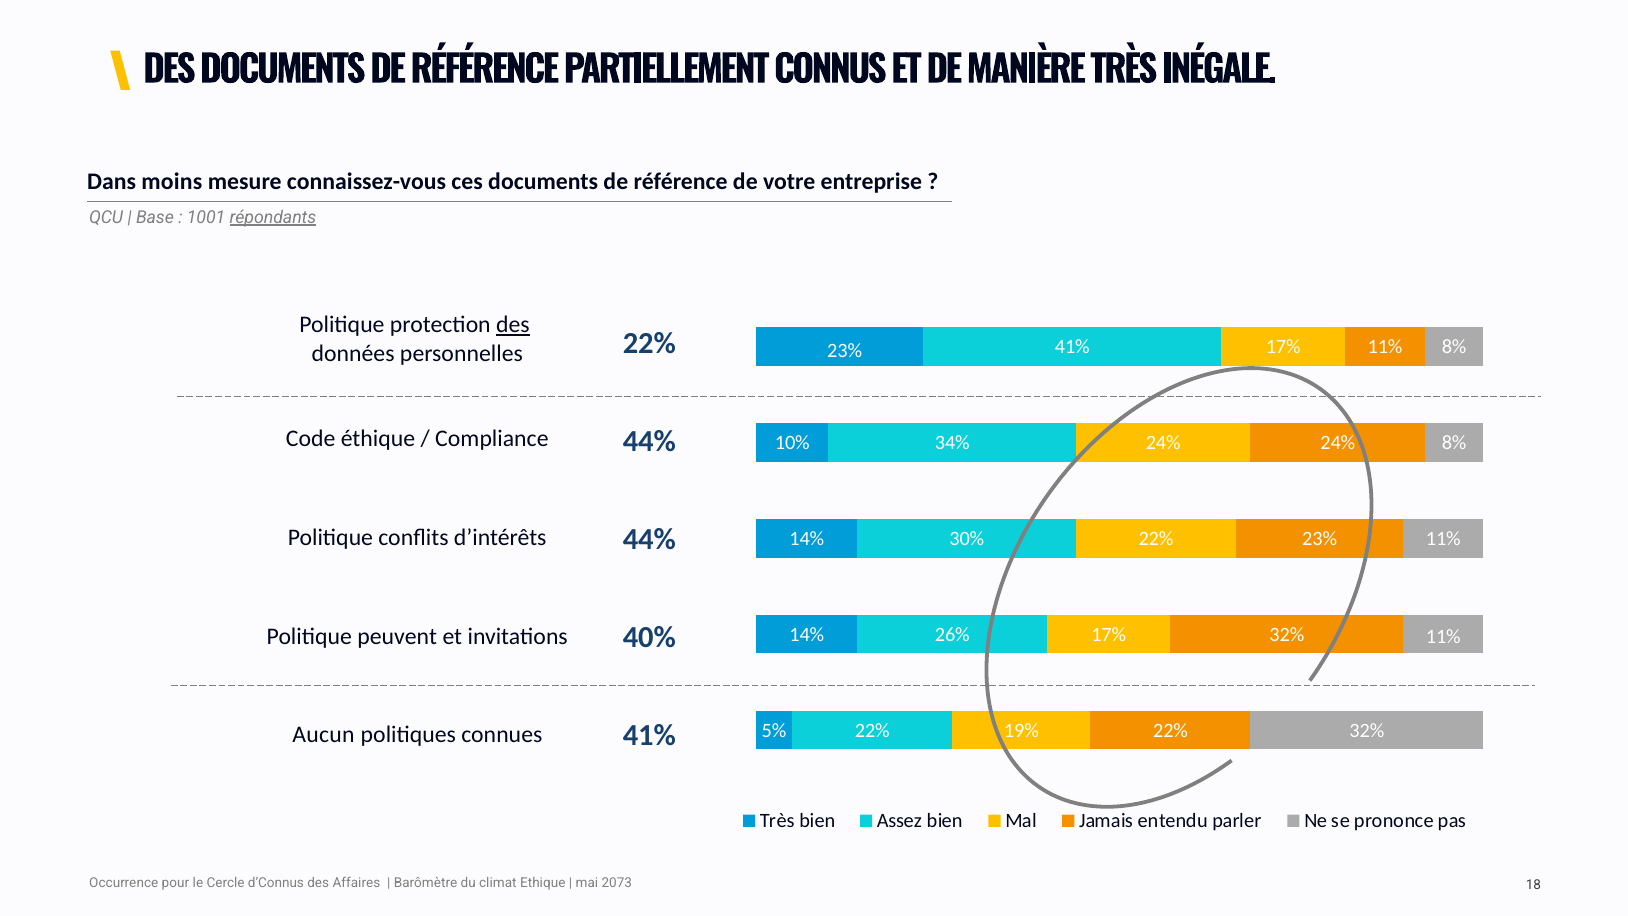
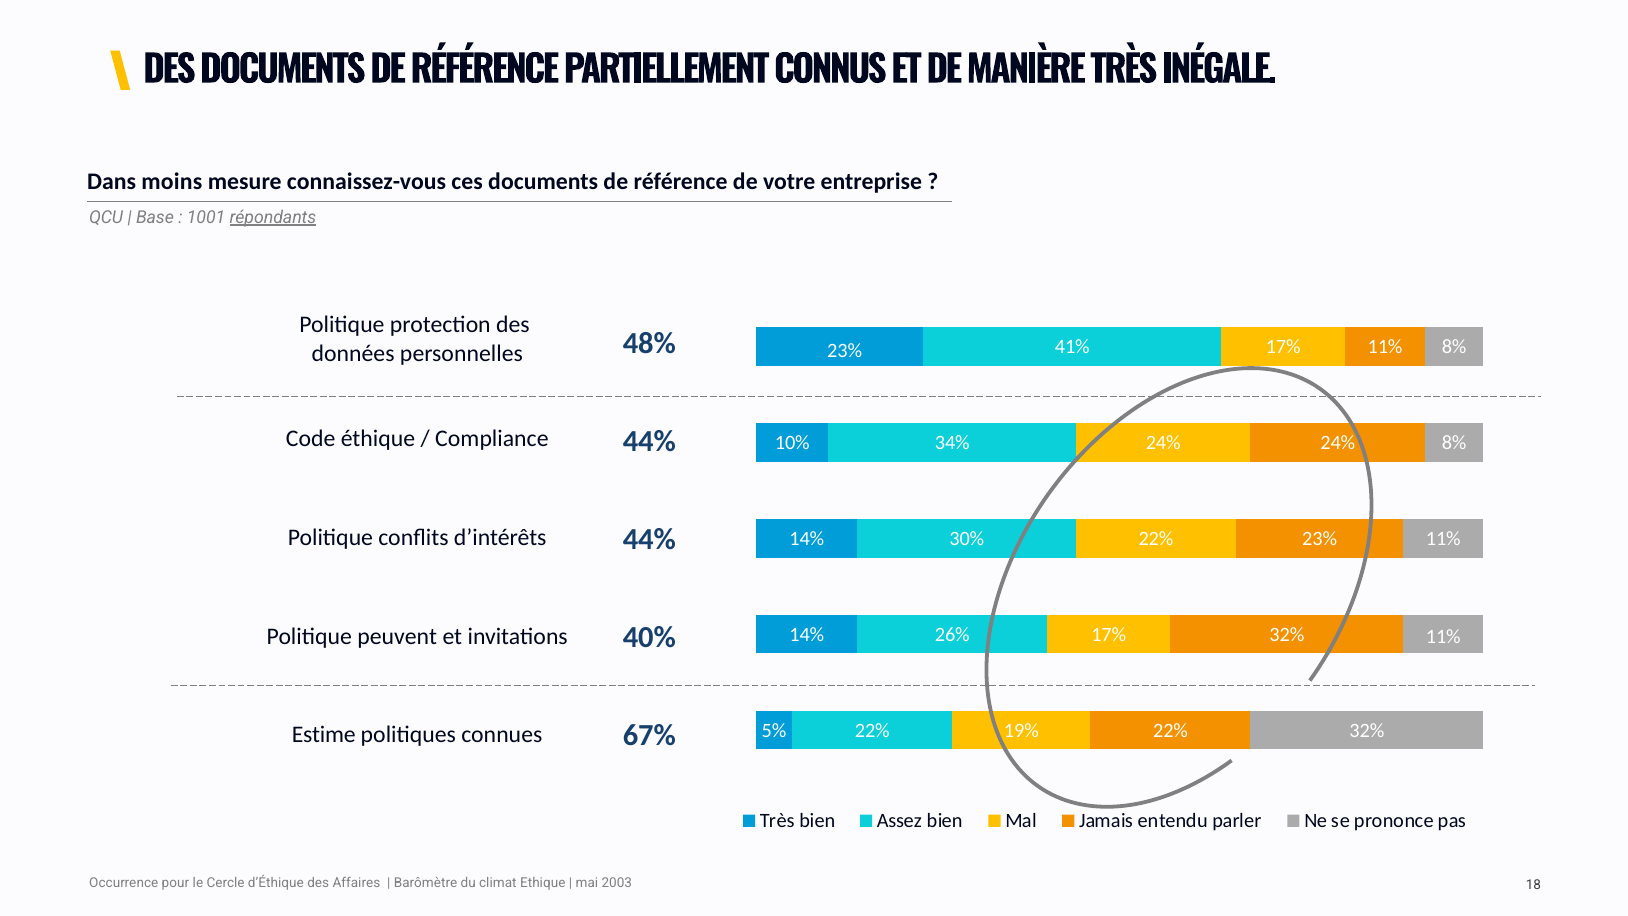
des underline: present -> none (513, 325)
22%: 22% -> 48% (649, 344)
41%: 41% -> 67% (649, 735)
Aucun: Aucun -> Estime (324, 735)
d’Connus: d’Connus -> d’Éthique (276, 883)
2073: 2073 -> 2003 (617, 883)
